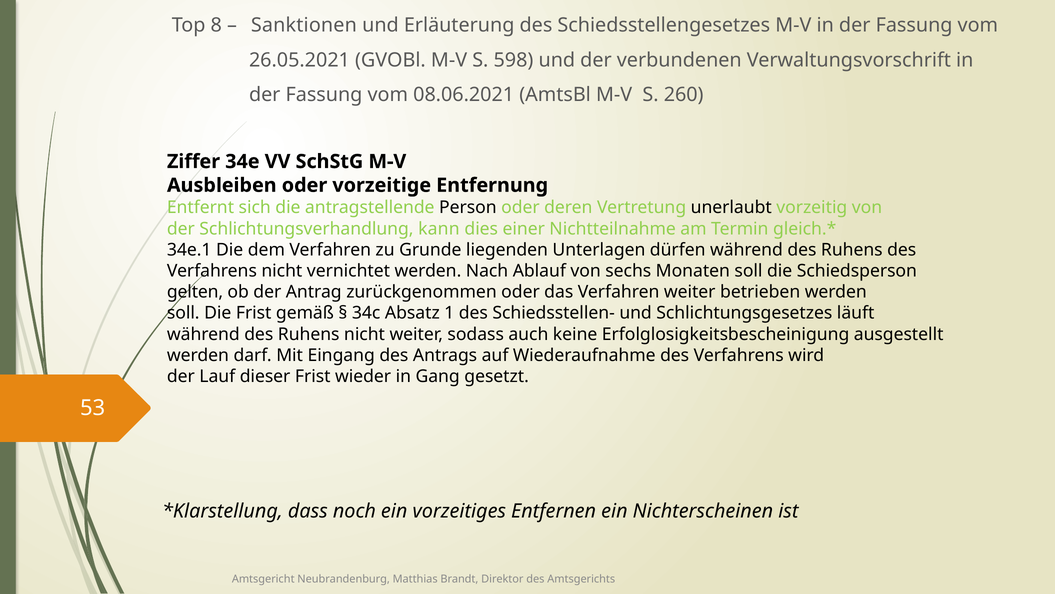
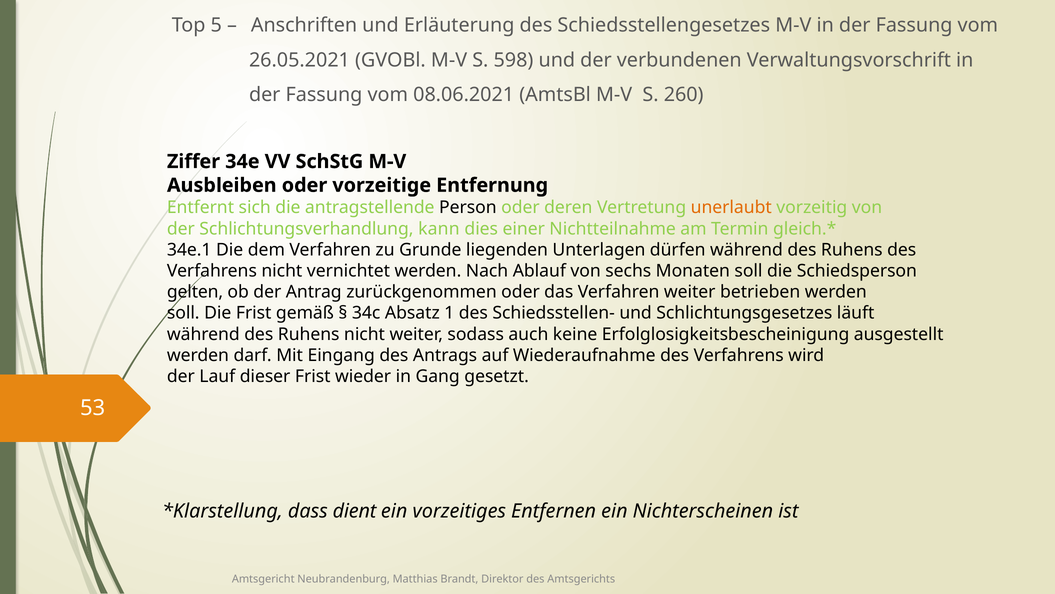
8: 8 -> 5 (216, 25)
Sanktionen: Sanktionen -> Anschriften (304, 25)
unerlaubt colour: black -> orange (731, 207)
noch: noch -> dient (355, 511)
